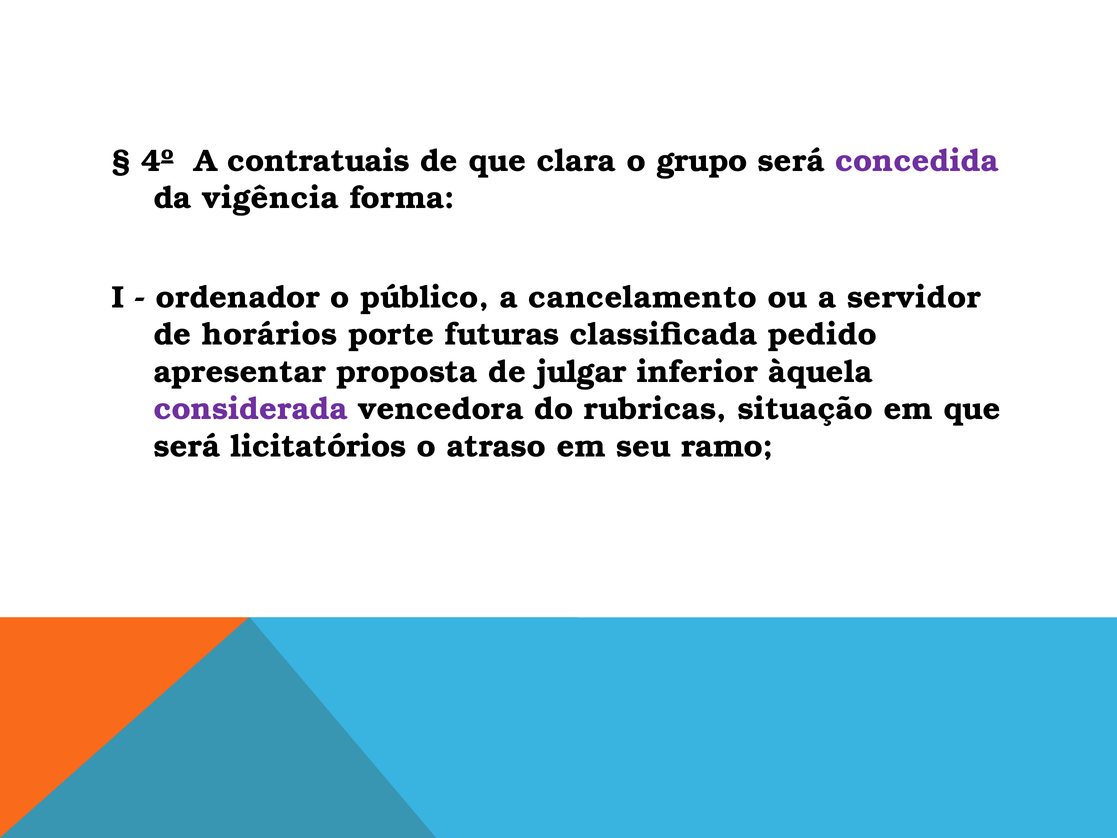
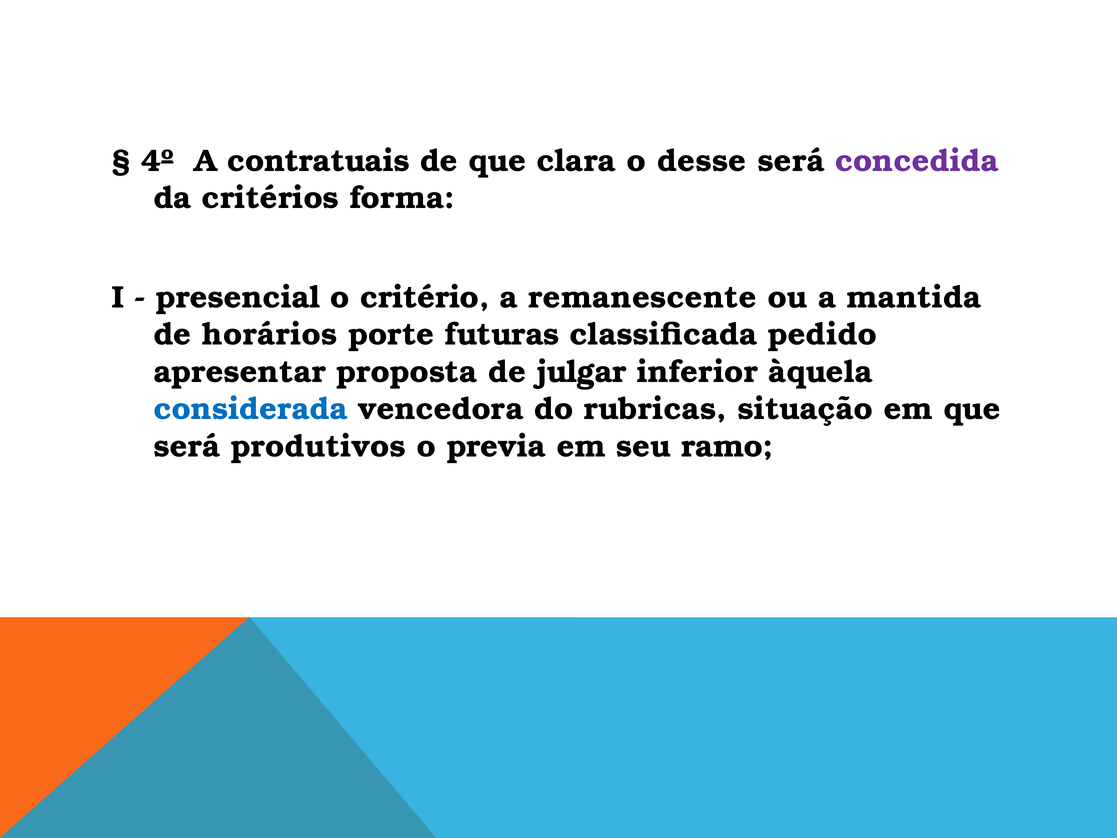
grupo: grupo -> desse (702, 161)
vigência: vigência -> critérios (271, 198)
ordenador: ordenador -> presencial (238, 297)
público: público -> critério (425, 297)
cancelamento: cancelamento -> remanescente (643, 297)
servidor: servidor -> mantida (914, 297)
considerada colour: purple -> blue (251, 409)
licitatórios: licitatórios -> produtivos (318, 446)
atraso: atraso -> previa (496, 446)
